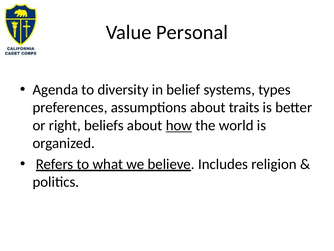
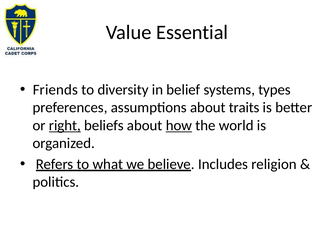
Personal: Personal -> Essential (192, 32)
Agenda: Agenda -> Friends (55, 90)
right underline: none -> present (65, 125)
